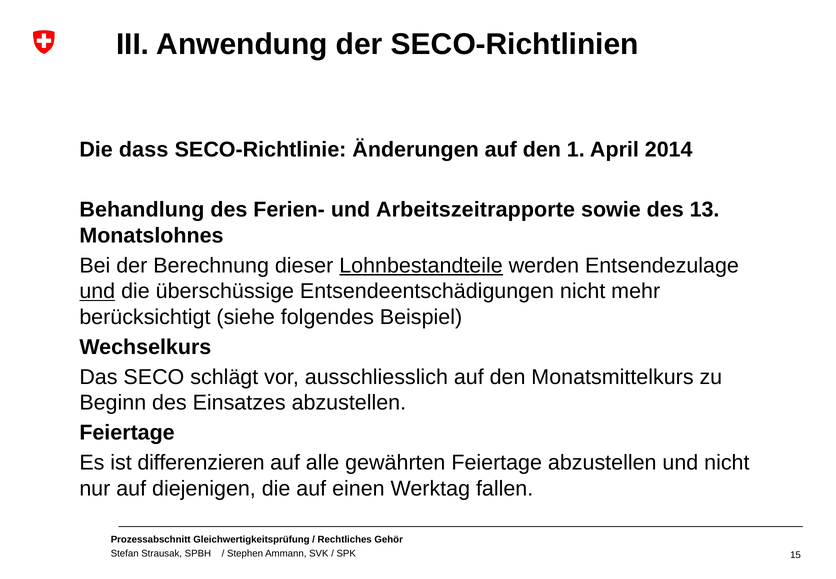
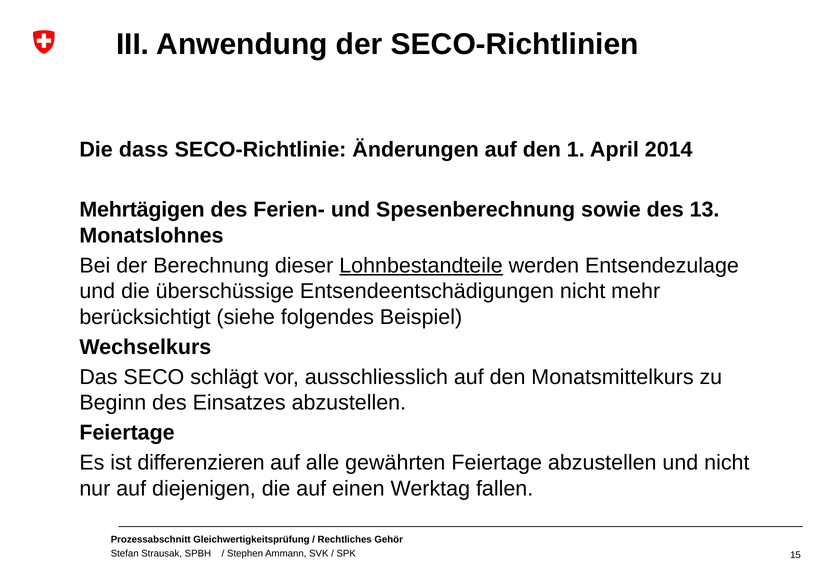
Behandlung: Behandlung -> Mehrtägigen (142, 210)
Arbeitszeitrapporte: Arbeitszeitrapporte -> Spesenberechnung (476, 210)
und underline: present -> none (97, 291)
